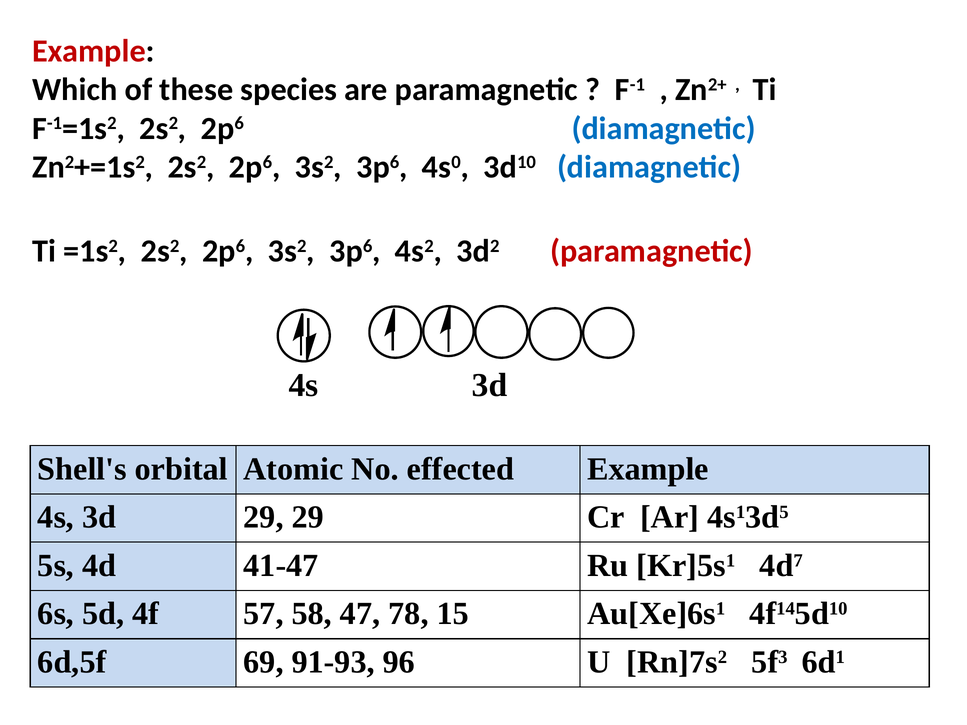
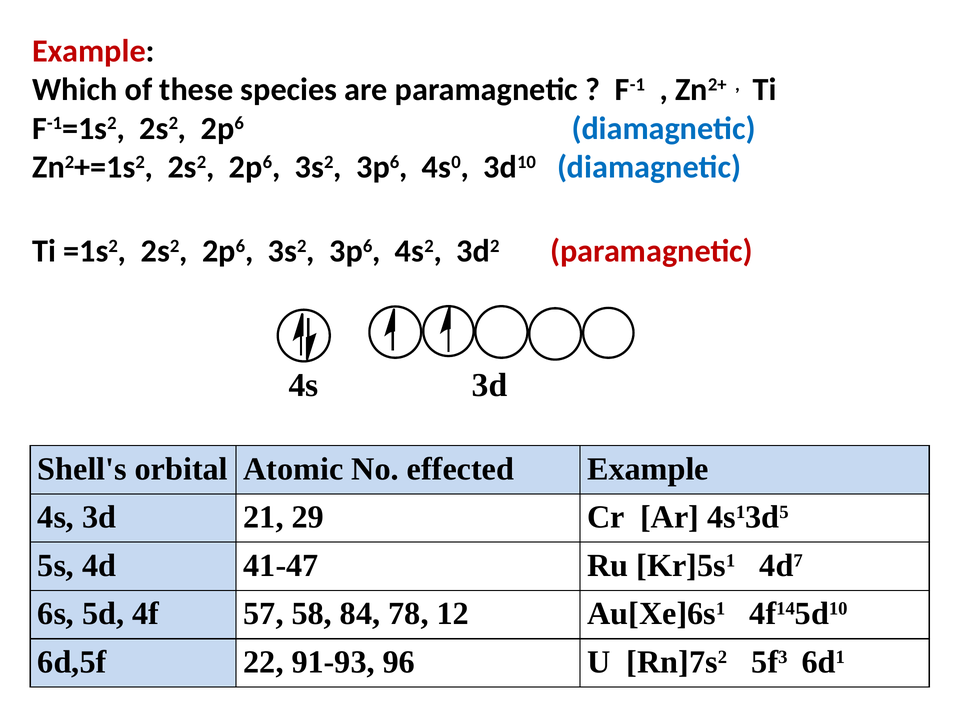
3d 29: 29 -> 21 (263, 517)
47: 47 -> 84 (360, 614)
15: 15 -> 12 (453, 614)
69: 69 -> 22 (263, 662)
